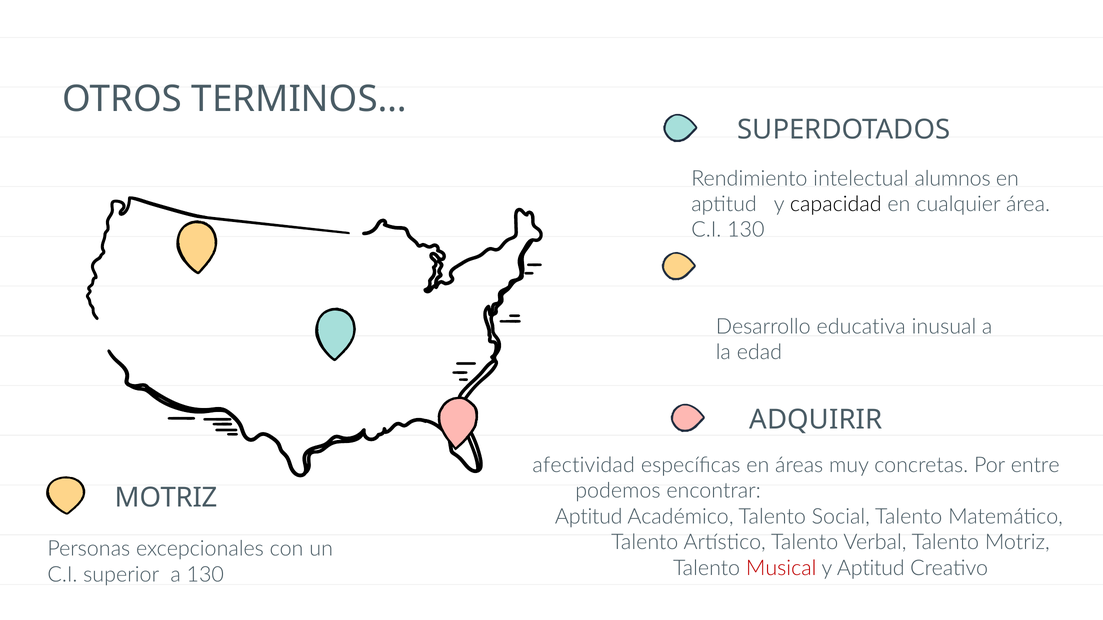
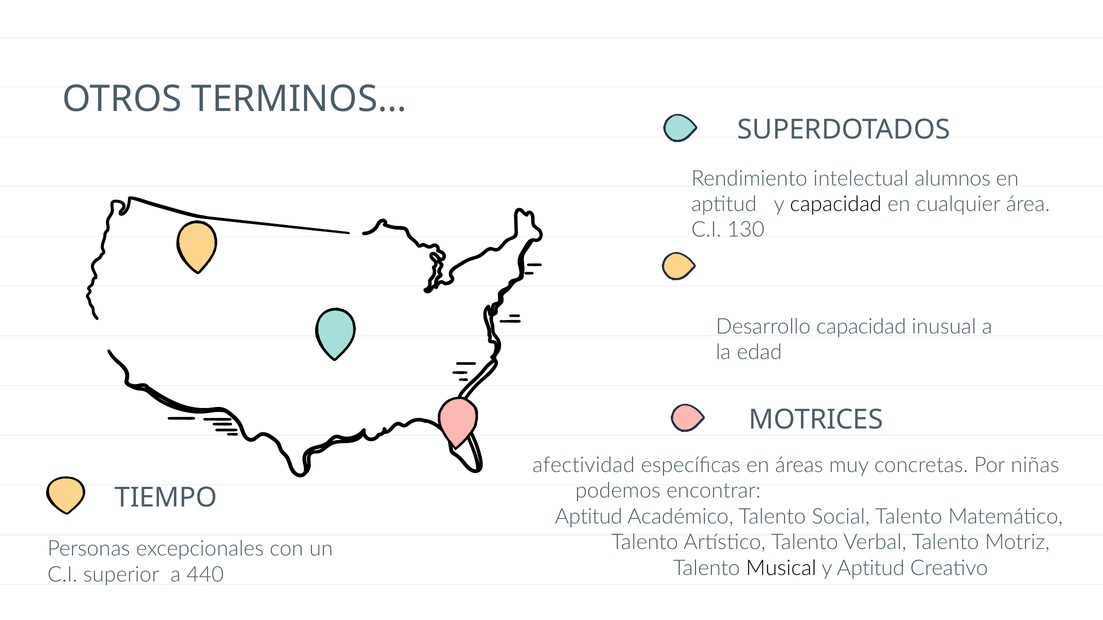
Desarrollo educativa: educativa -> capacidad (861, 327)
ADQUIRIR: ADQUIRIR -> MOTRICES (816, 420)
entre: entre -> niñas (1035, 465)
MOTRIZ: MOTRIZ -> TIEMPO (166, 498)
Musical colour: red -> black (781, 568)
a 130: 130 -> 440 (205, 575)
